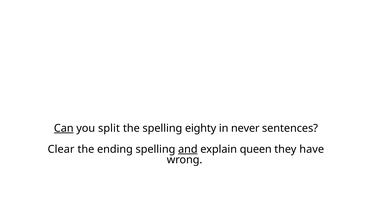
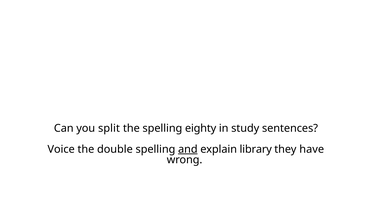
Can underline: present -> none (64, 128)
never: never -> study (245, 128)
Clear: Clear -> Voice (61, 149)
ending: ending -> double (115, 149)
queen: queen -> library (256, 149)
